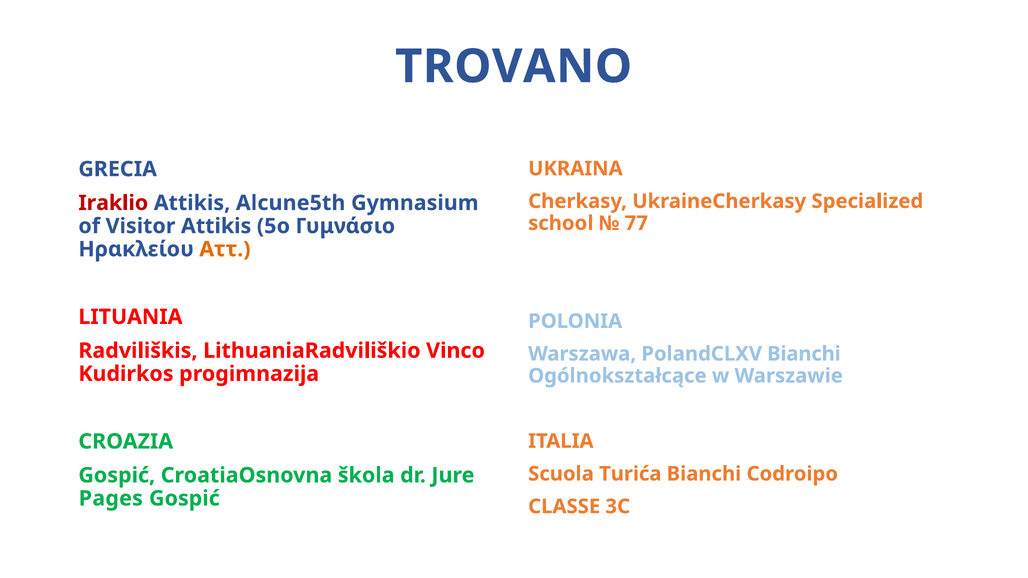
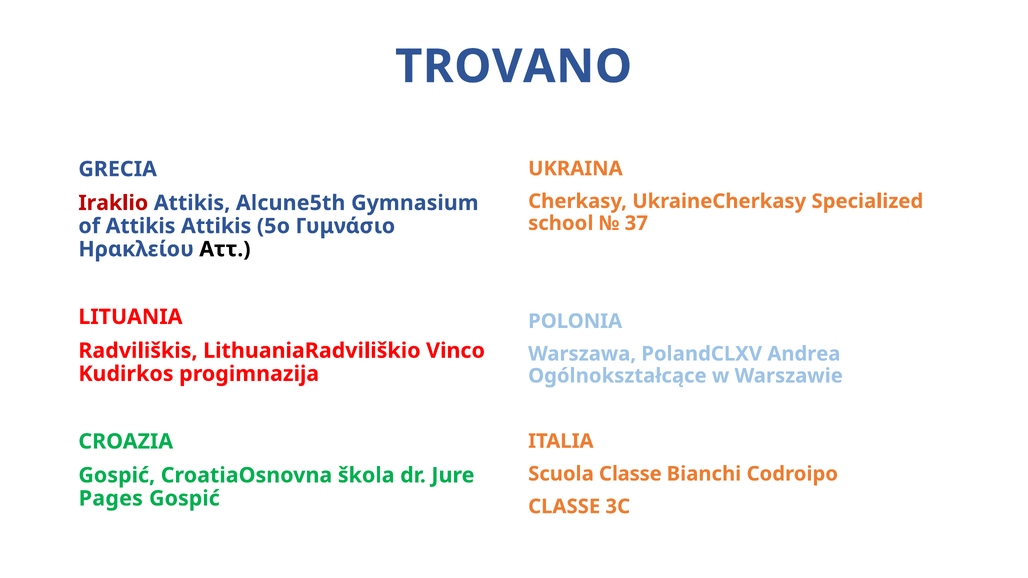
77: 77 -> 37 (636, 223)
of Visitor: Visitor -> Attikis (141, 226)
Αττ colour: orange -> black (225, 249)
PolandCLXV Bianchi: Bianchi -> Andrea (804, 354)
Scuola Turića: Turića -> Classe (630, 474)
